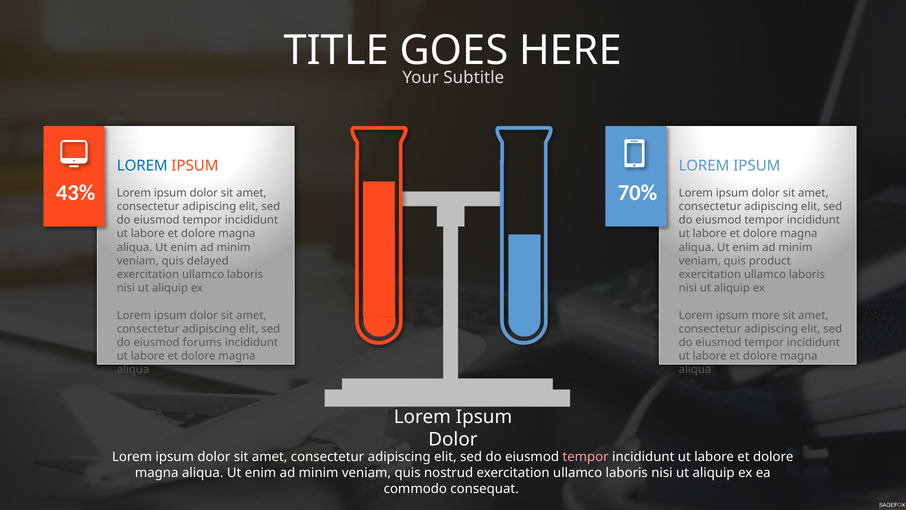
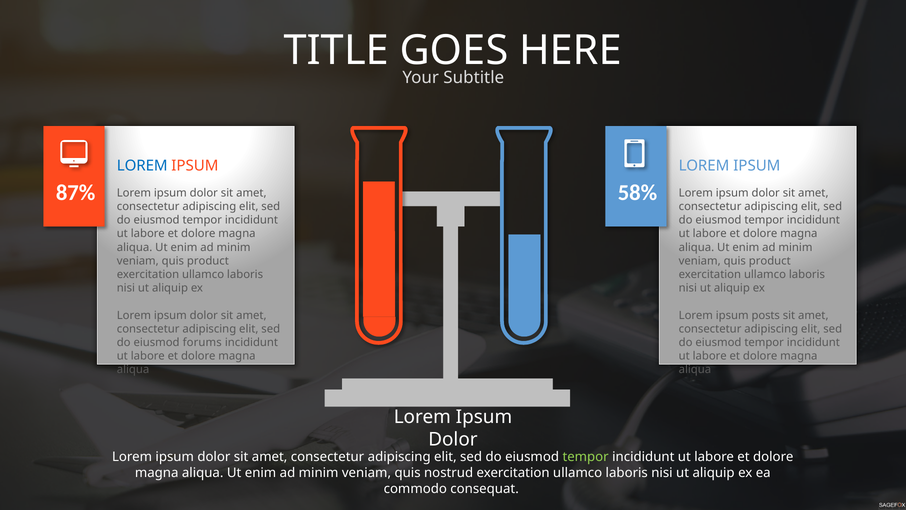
43%: 43% -> 87% (76, 192)
70%: 70% -> 58% (637, 192)
delayed: delayed -> product (208, 261)
more: more -> posts (766, 315)
tempor colour: pink -> light green (586, 457)
